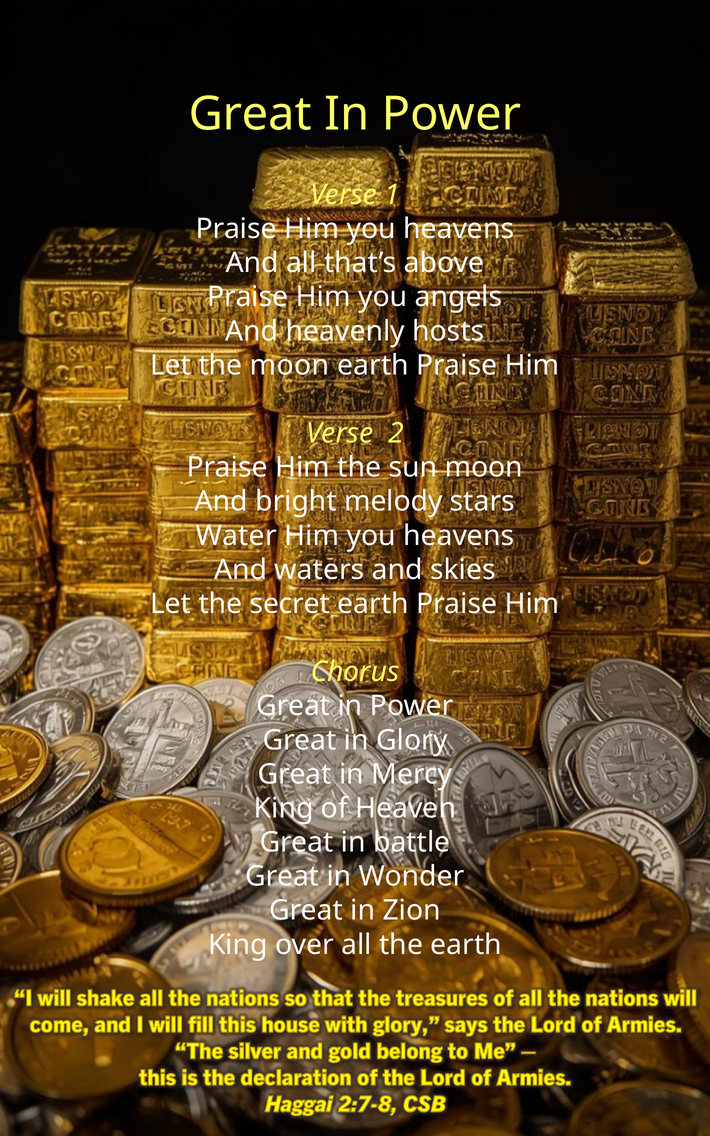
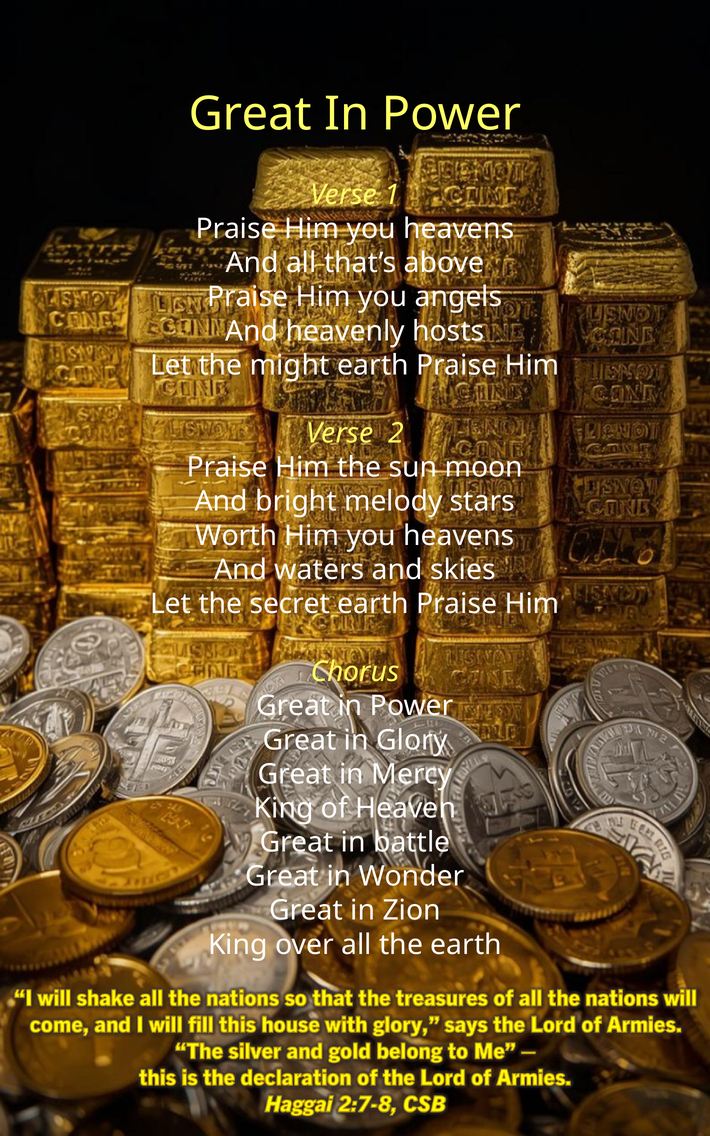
the moon: moon -> might (290, 365)
Water: Water -> Worth (236, 536)
